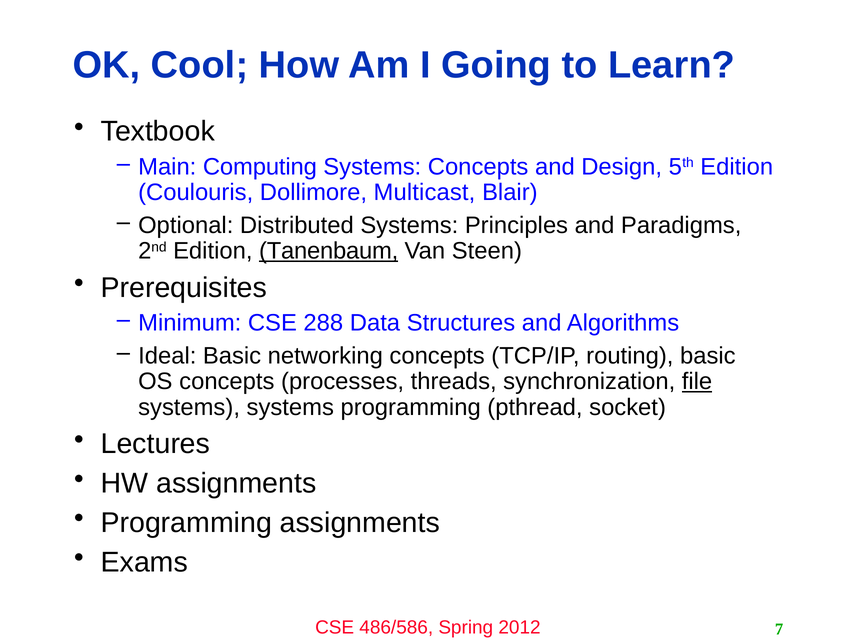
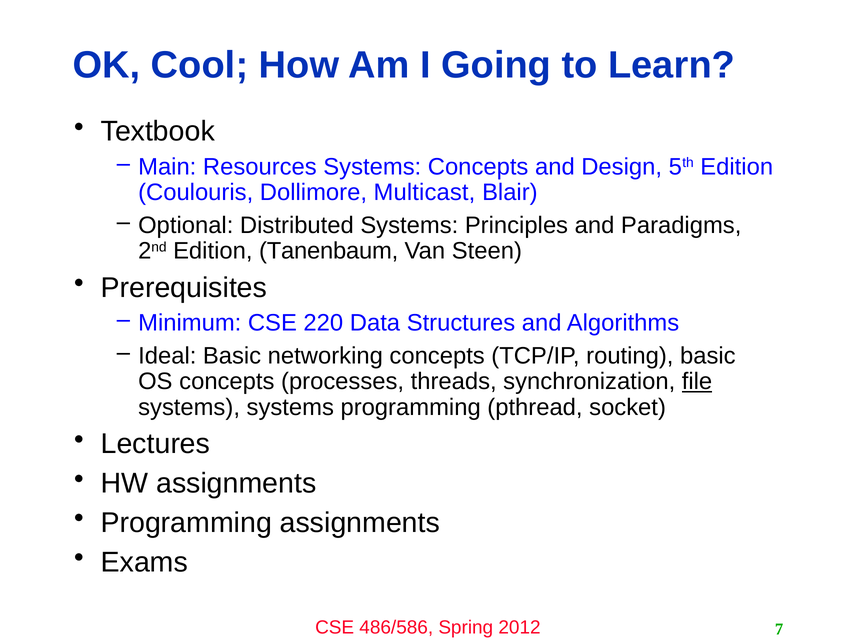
Computing: Computing -> Resources (260, 167)
Tanenbaum underline: present -> none (329, 251)
288: 288 -> 220 (323, 323)
